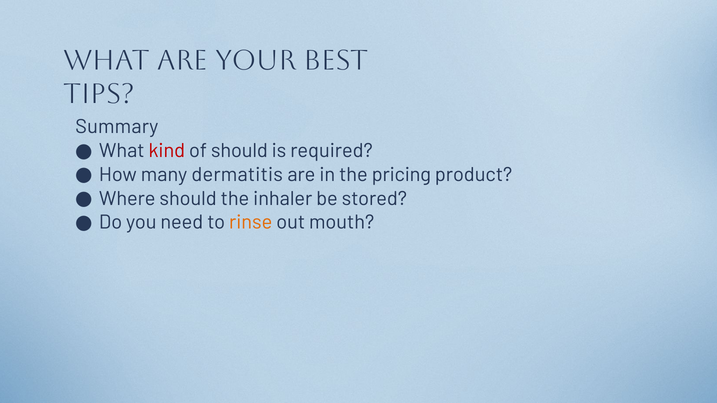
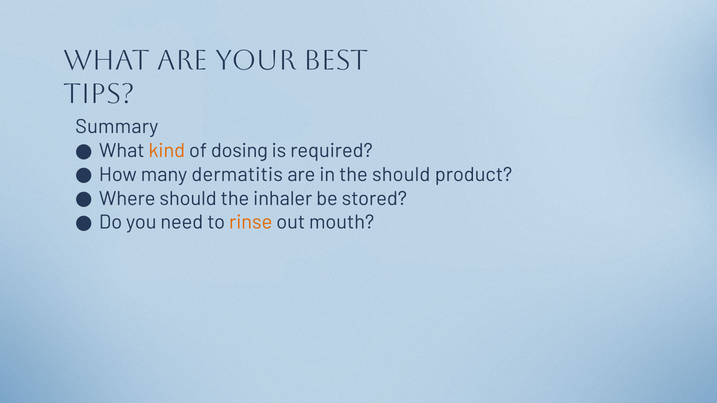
kind colour: red -> orange (167, 151)
of should: should -> dosing (239, 151)
the pricing: pricing -> should (401, 175)
